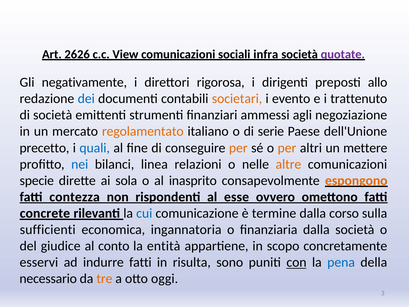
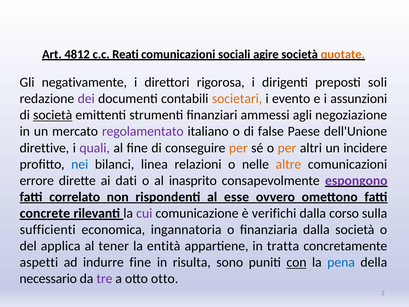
2626: 2626 -> 4812 (77, 54)
View: View -> Reati (125, 54)
infra: infra -> agire (266, 54)
quotate colour: purple -> orange (343, 54)
allo: allo -> soli (378, 82)
dei colour: blue -> purple (86, 99)
trattenuto: trattenuto -> assunzioni (359, 99)
società underline: none -> present (53, 115)
regolamentato colour: orange -> purple (143, 131)
serie: serie -> false (271, 131)
precetto: precetto -> direttive (44, 148)
quali colour: blue -> purple (95, 148)
mettere: mettere -> incidere (365, 148)
specie: specie -> errore (37, 180)
sola: sola -> dati (126, 180)
espongono colour: orange -> purple (356, 180)
contezza: contezza -> correlato (75, 197)
cui colour: blue -> purple (144, 213)
termine: termine -> verifichi (274, 213)
giudice: giudice -> applica (61, 246)
conto: conto -> tener (114, 246)
scopo: scopo -> tratta (283, 246)
esservi: esservi -> aspetti (39, 262)
indurre fatti: fatti -> fine (140, 262)
tre colour: orange -> purple (104, 279)
otto oggi: oggi -> otto (165, 279)
